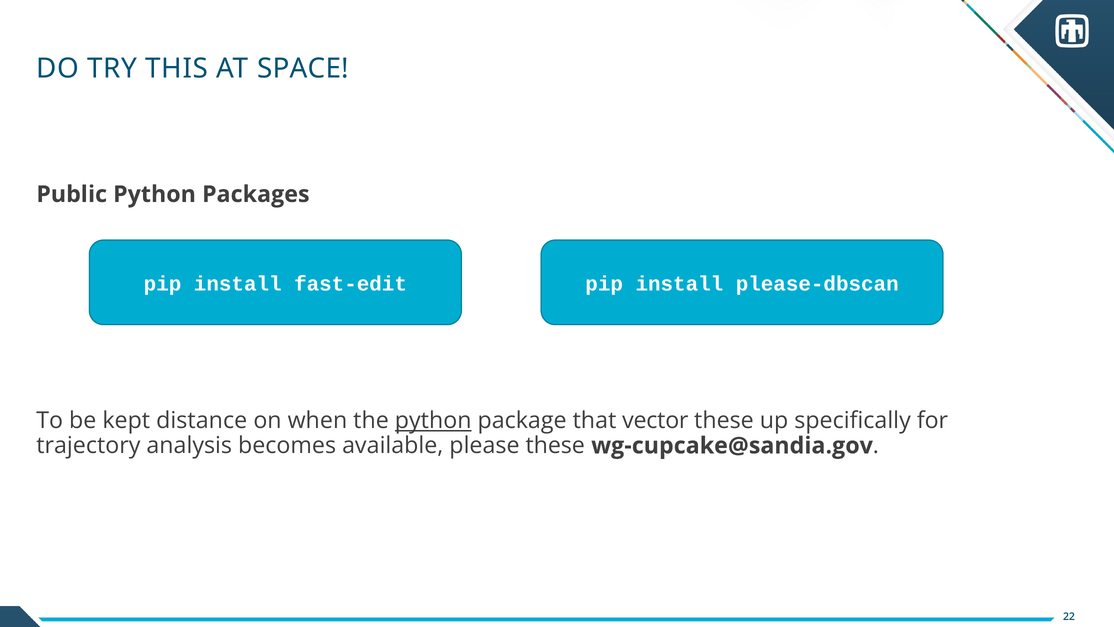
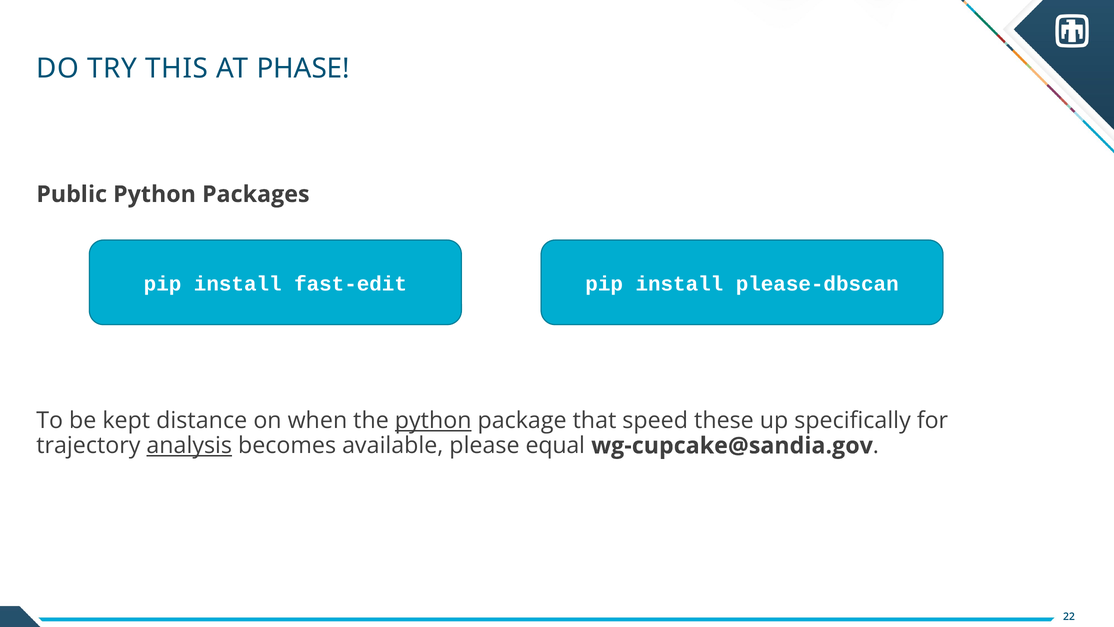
SPACE: SPACE -> PHASE (303, 69)
vector: vector -> speed (655, 420)
analysis underline: none -> present (189, 445)
please these: these -> equal (555, 445)
